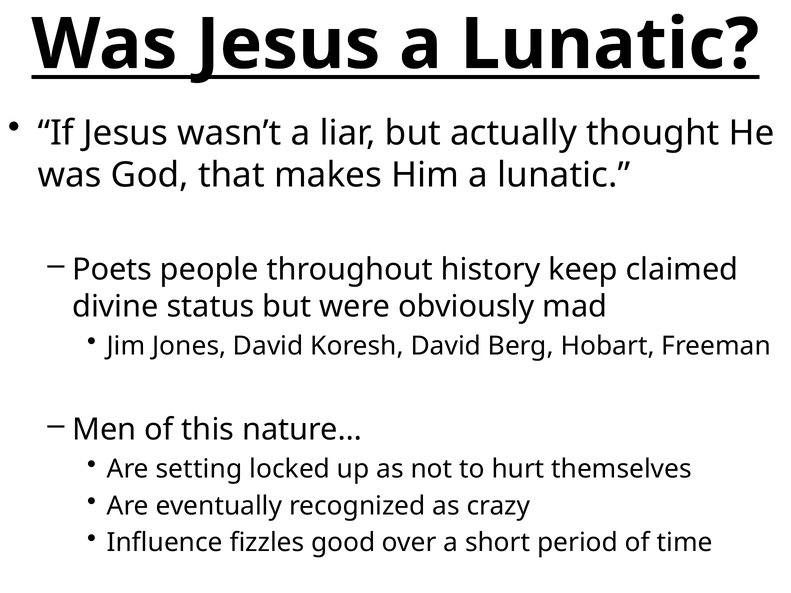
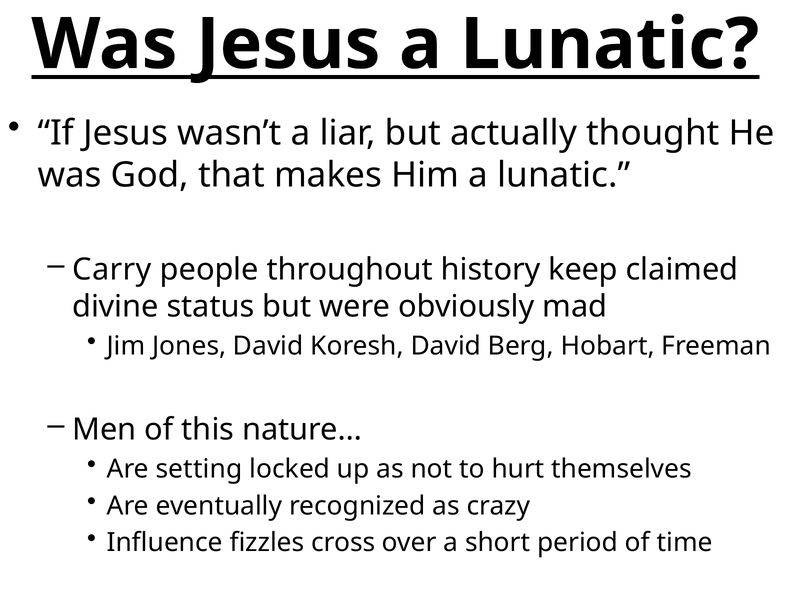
Poets: Poets -> Carry (112, 270)
good: good -> cross (343, 543)
